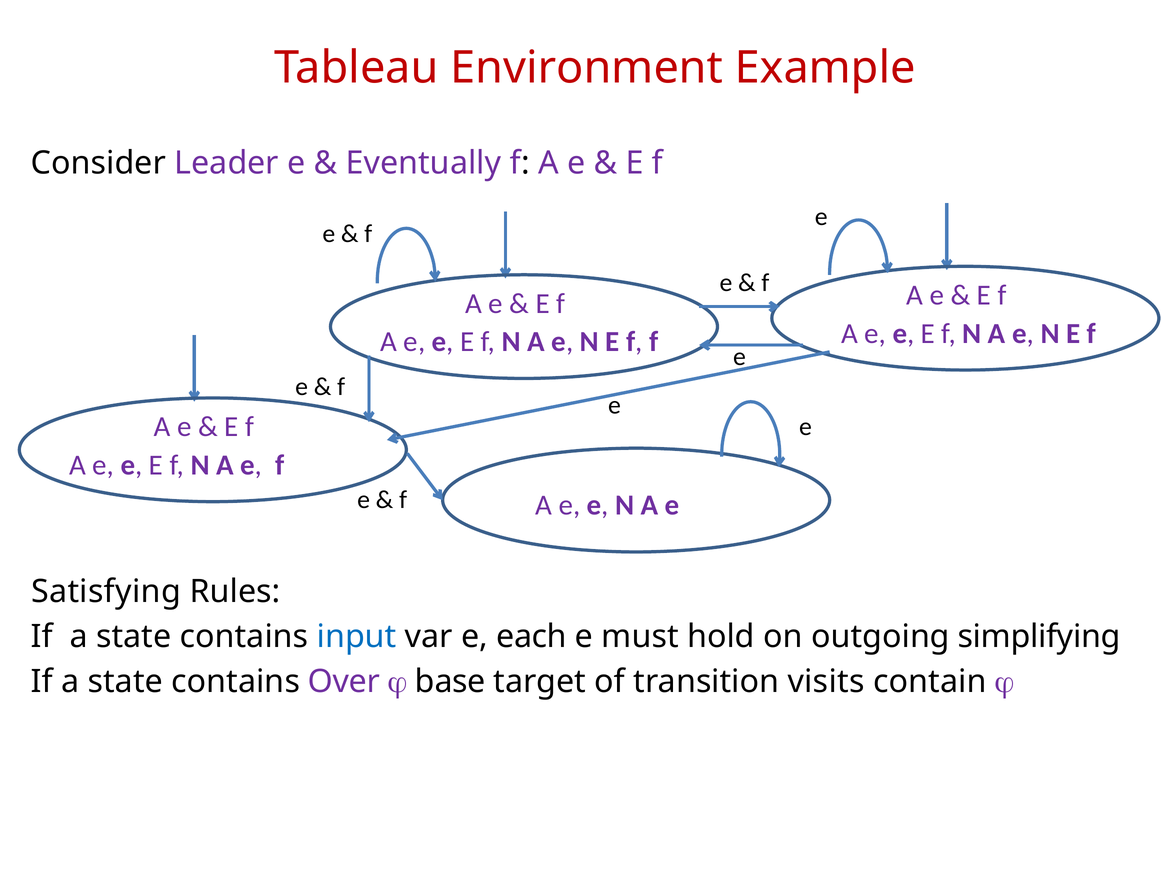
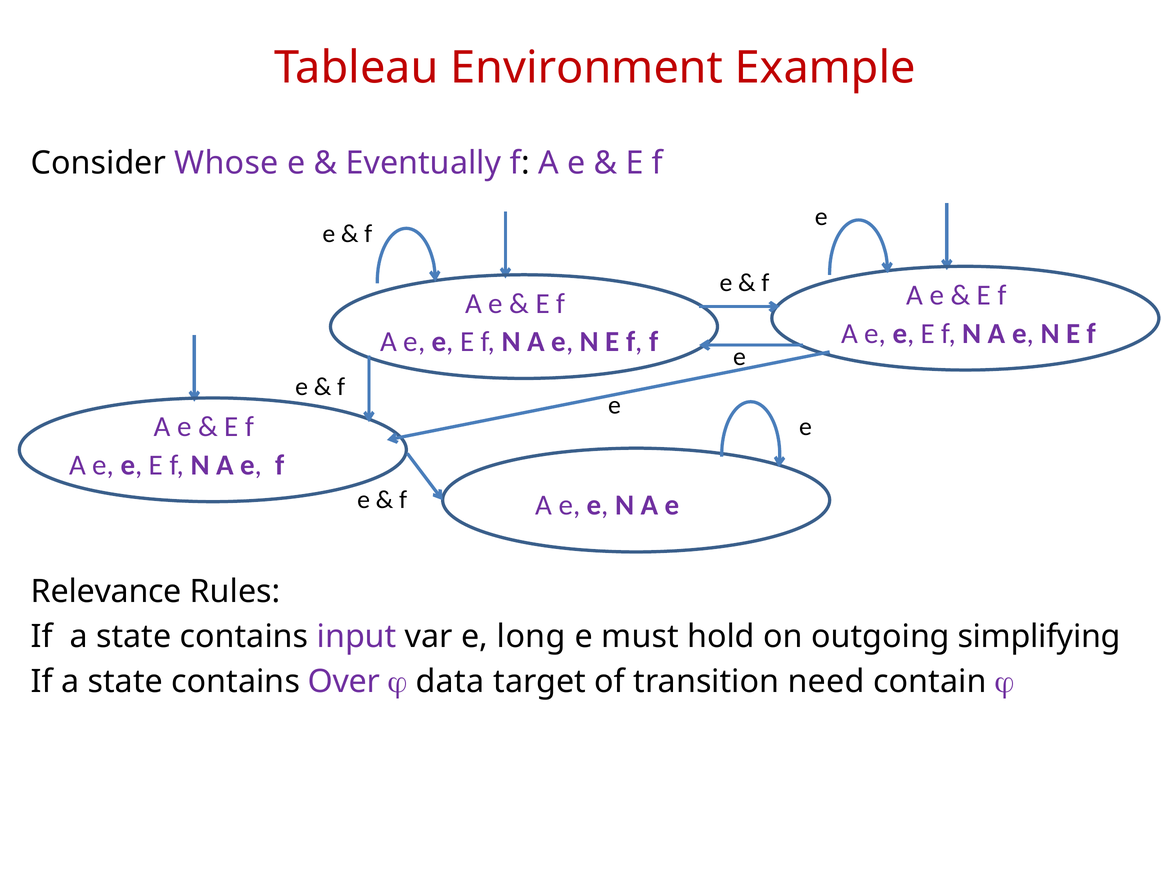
Leader: Leader -> Whose (226, 163)
Satisfying: Satisfying -> Relevance (106, 591)
input colour: blue -> purple (357, 636)
each: each -> long (531, 636)
base: base -> data (450, 682)
visits: visits -> need (826, 682)
